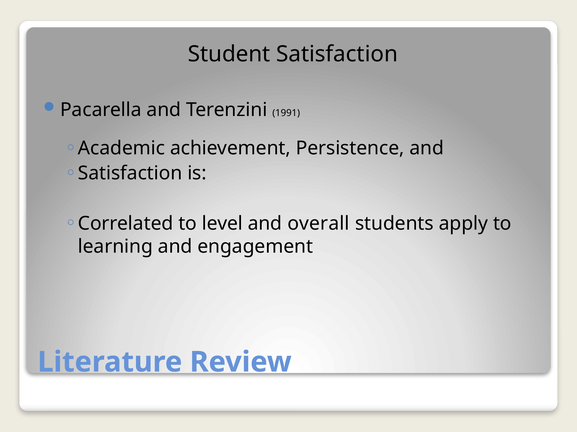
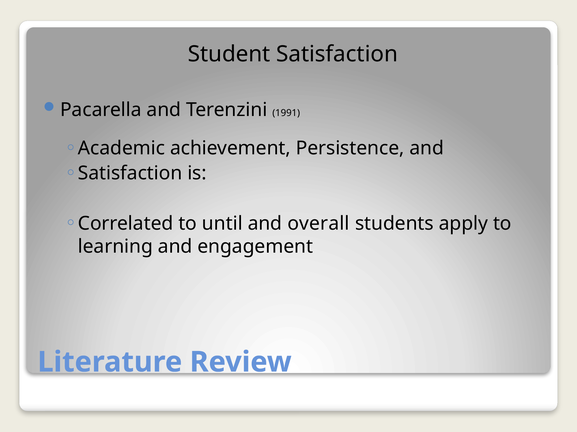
level: level -> until (222, 224)
